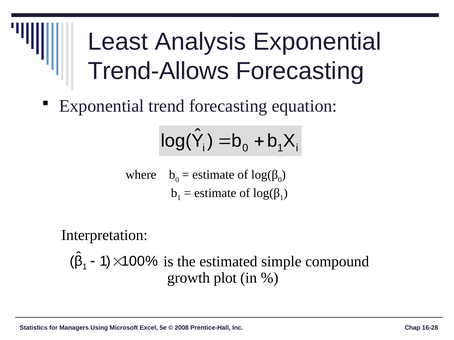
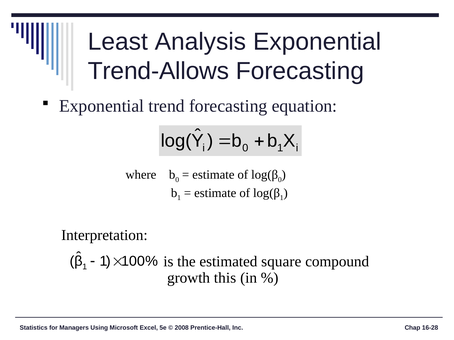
simple: simple -> square (281, 262)
plot: plot -> this (225, 278)
